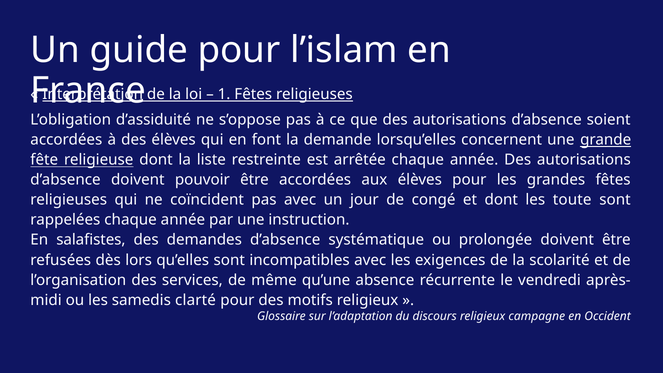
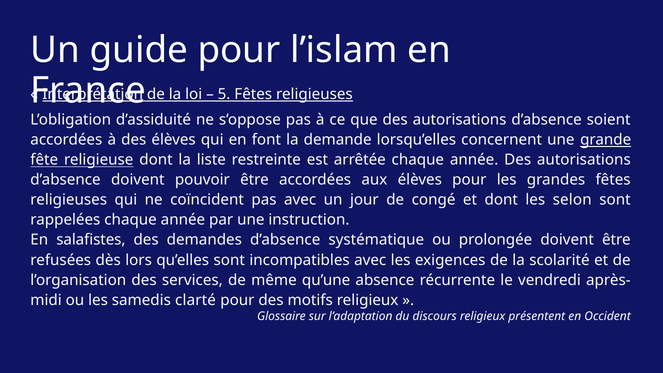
1: 1 -> 5 (224, 94)
toute: toute -> selon (572, 200)
campagne: campagne -> présentent (537, 316)
